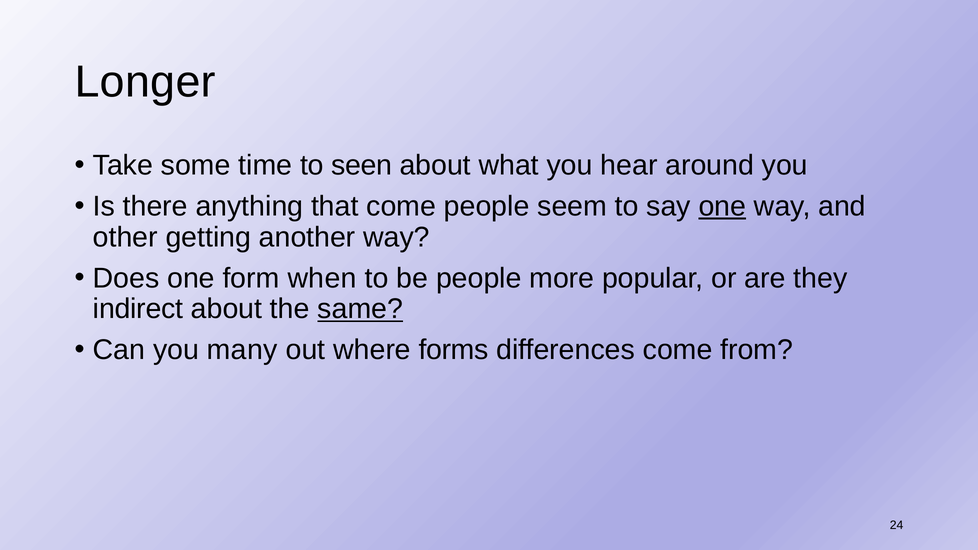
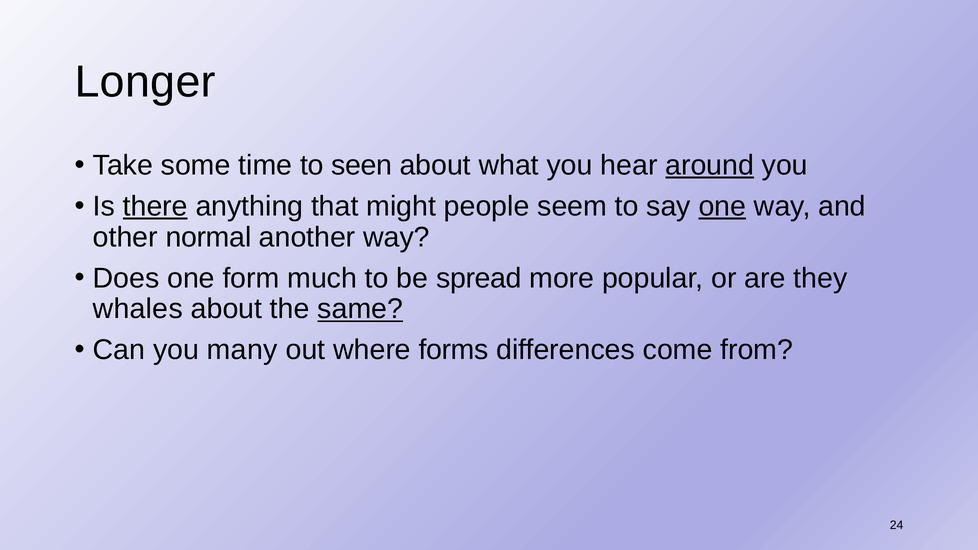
around underline: none -> present (710, 165)
there underline: none -> present (155, 206)
that come: come -> might (401, 206)
getting: getting -> normal (208, 237)
when: when -> much (322, 278)
be people: people -> spread (479, 278)
indirect: indirect -> whales (138, 309)
